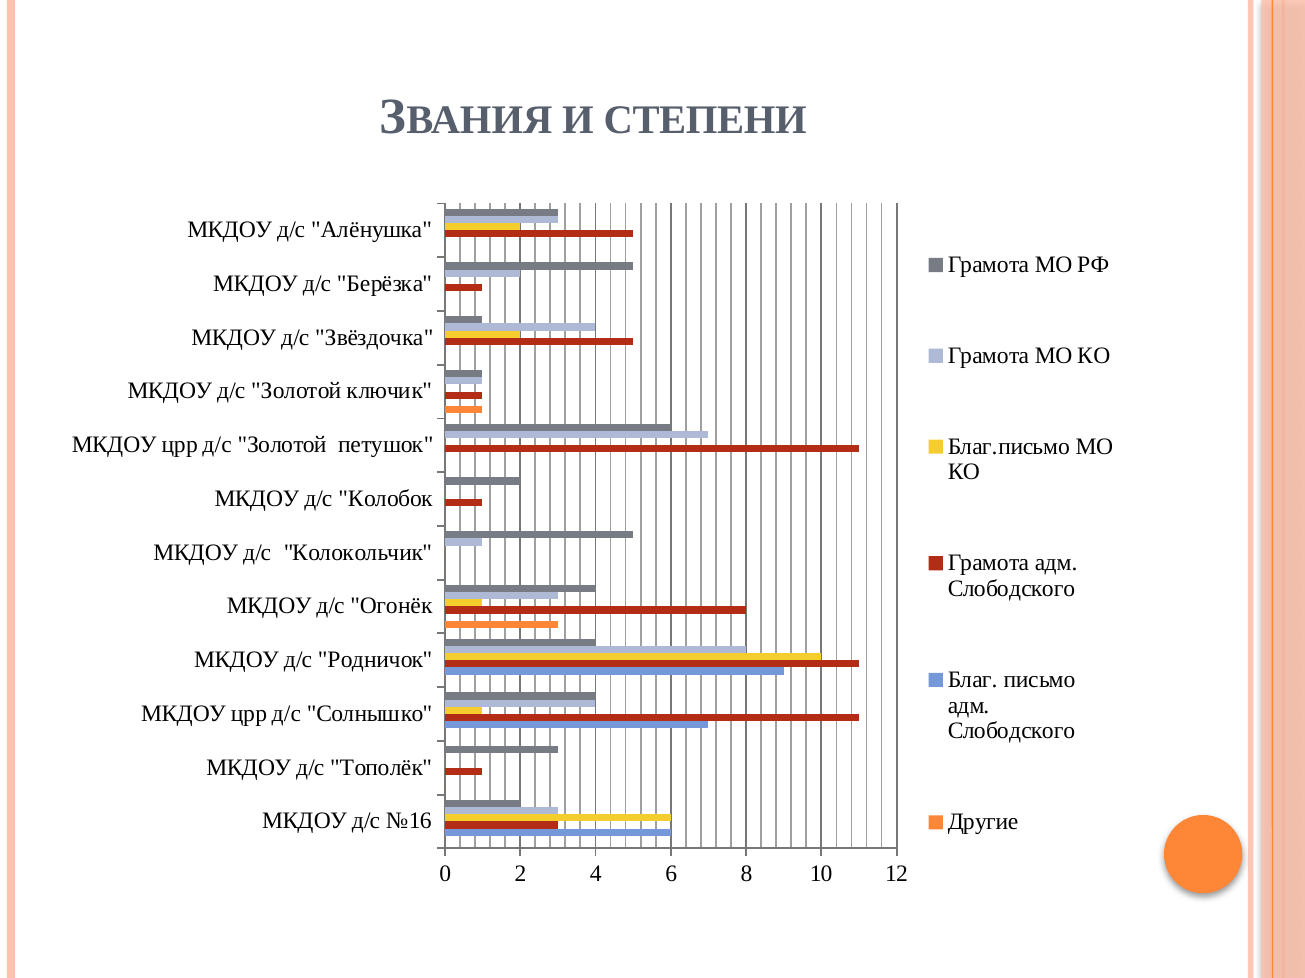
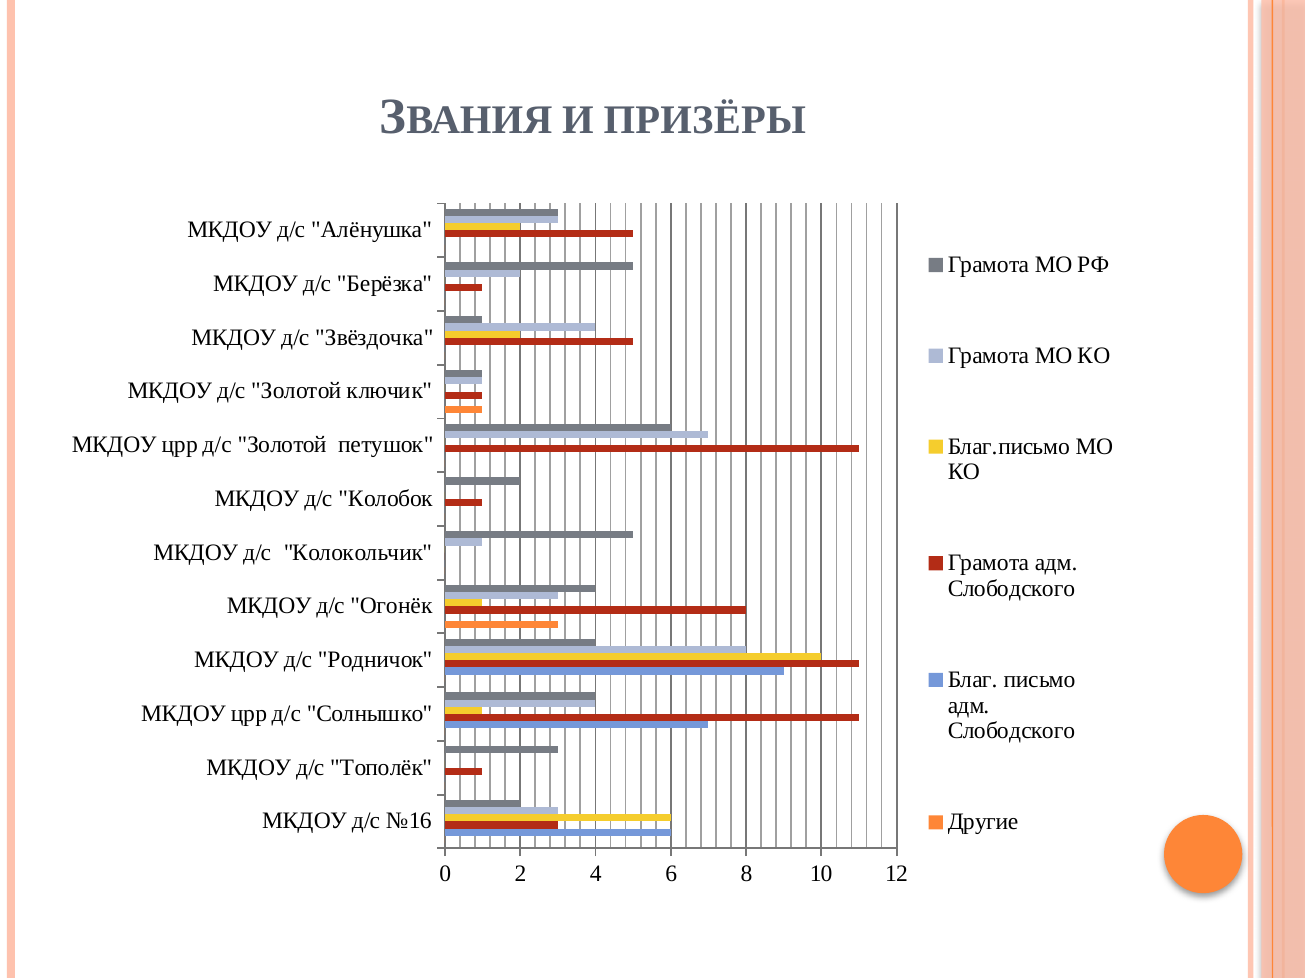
СТЕПЕНИ: СТЕПЕНИ -> ПРИЗЁРЫ (705, 120)
